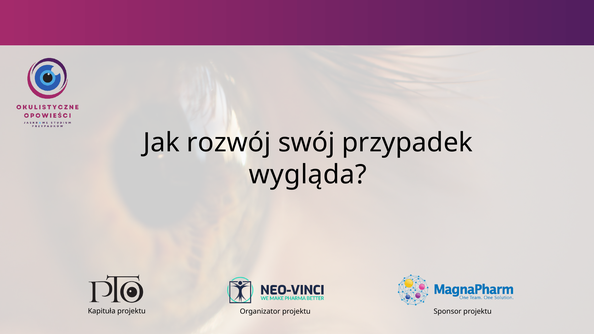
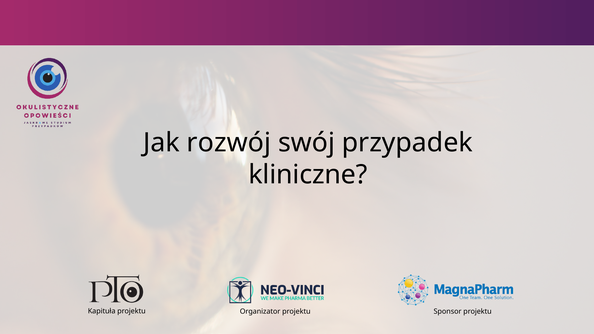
wygląda: wygląda -> kliniczne (308, 175)
